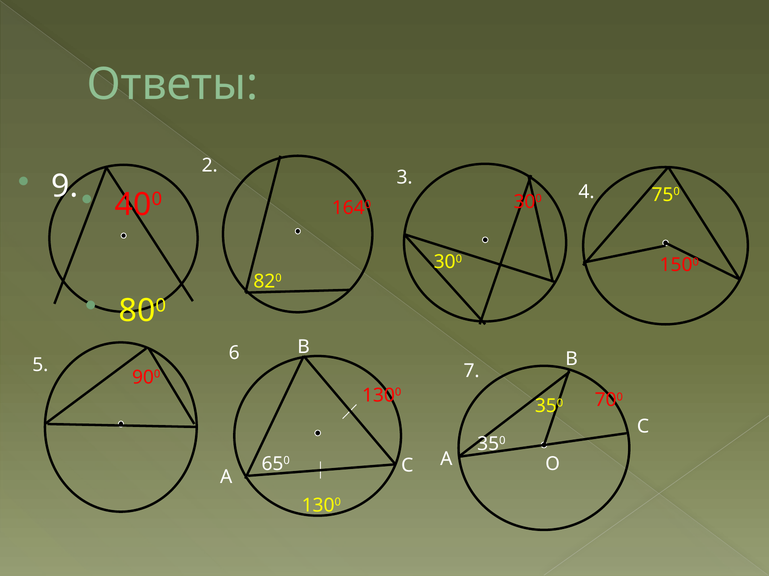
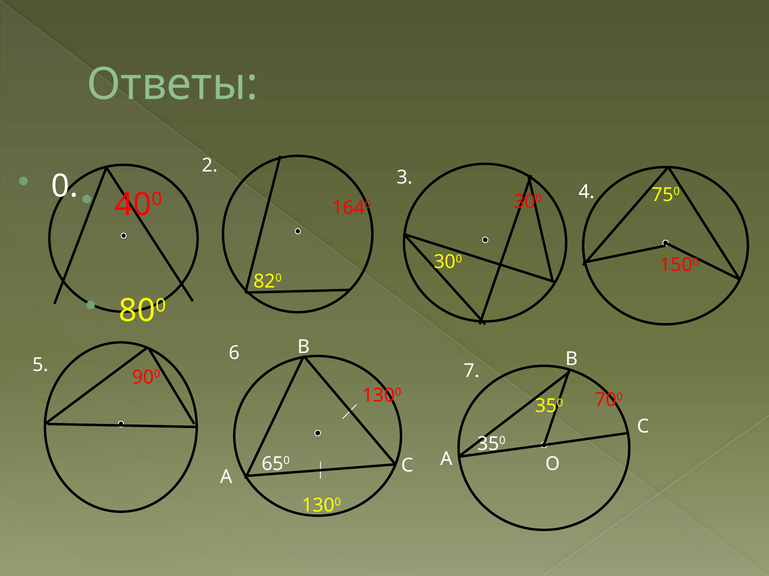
9: 9 -> 0 (65, 186)
